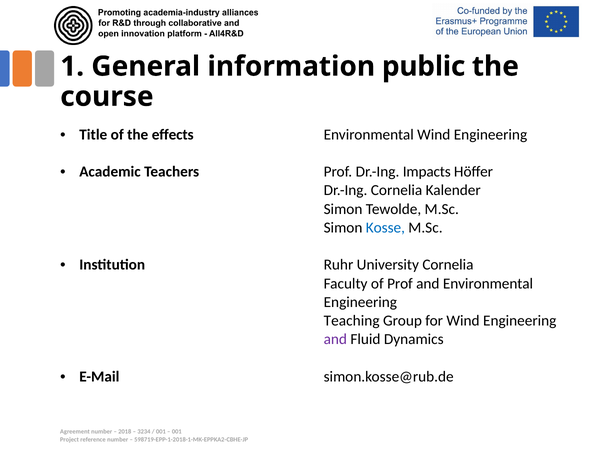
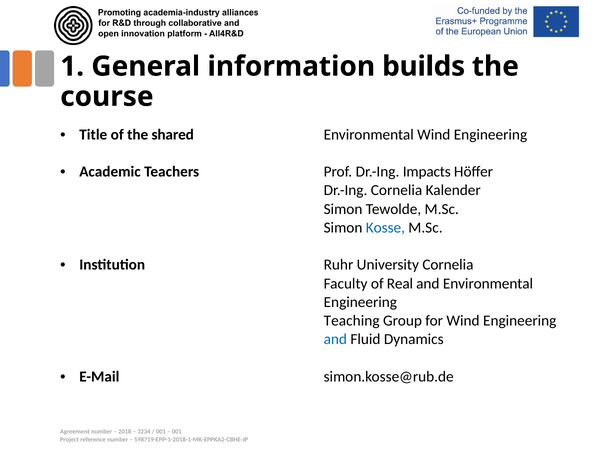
public: public -> builds (424, 66)
effects: effects -> shared (173, 135)
of Prof: Prof -> Real (400, 284)
and colour: purple -> blue (335, 340)
